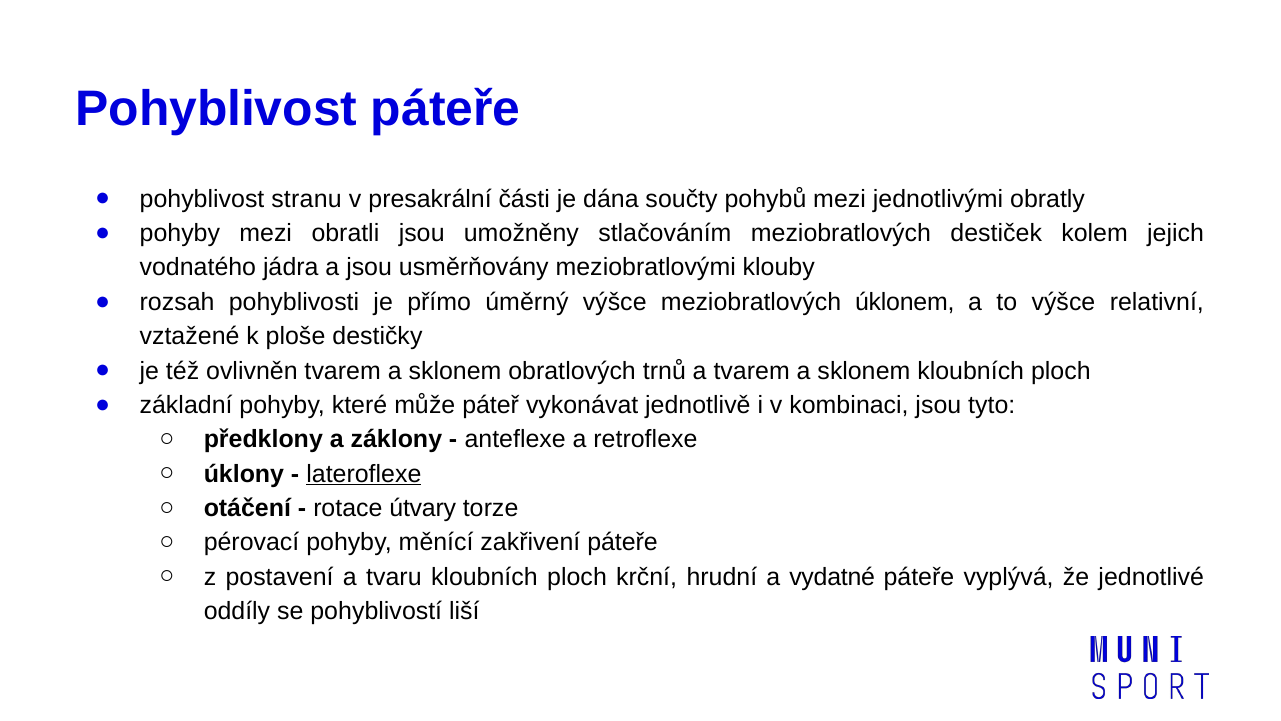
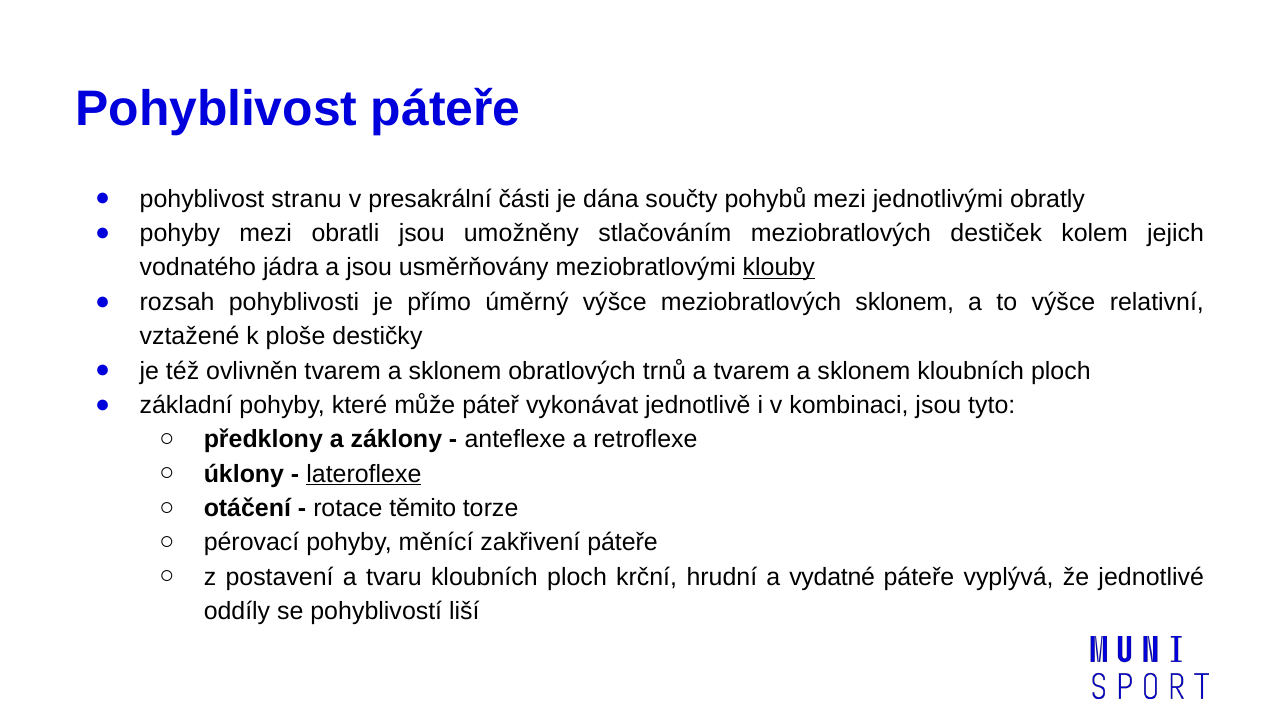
klouby underline: none -> present (779, 268)
meziobratlových úklonem: úklonem -> sklonem (905, 302)
útvary: útvary -> těmito (423, 508)
